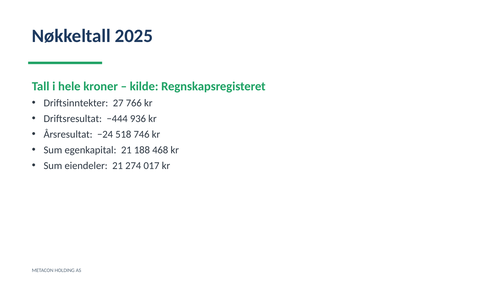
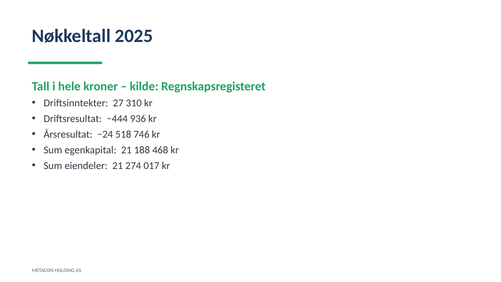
766: 766 -> 310 (134, 103)
